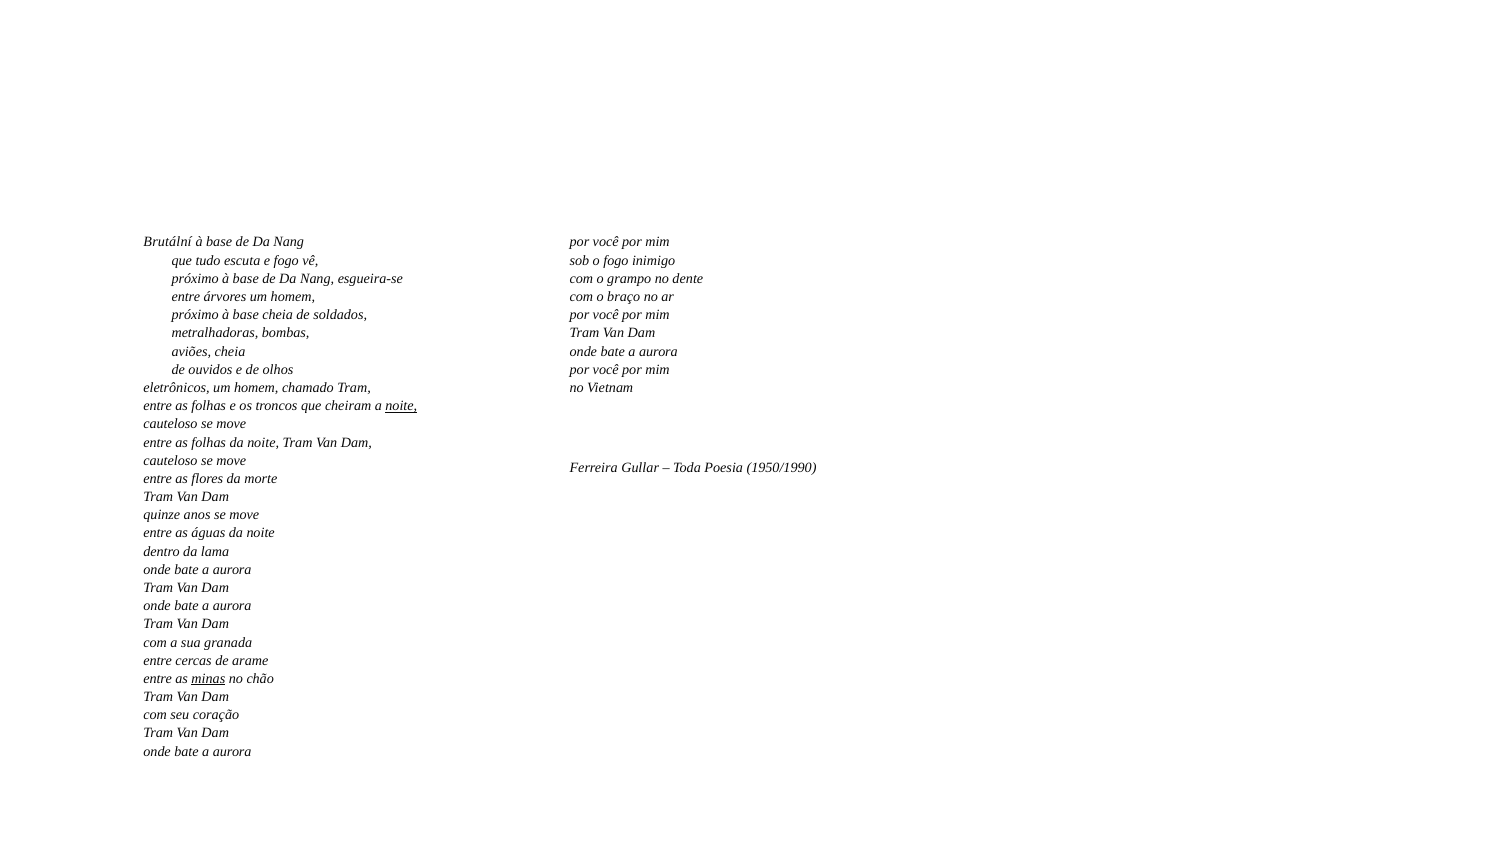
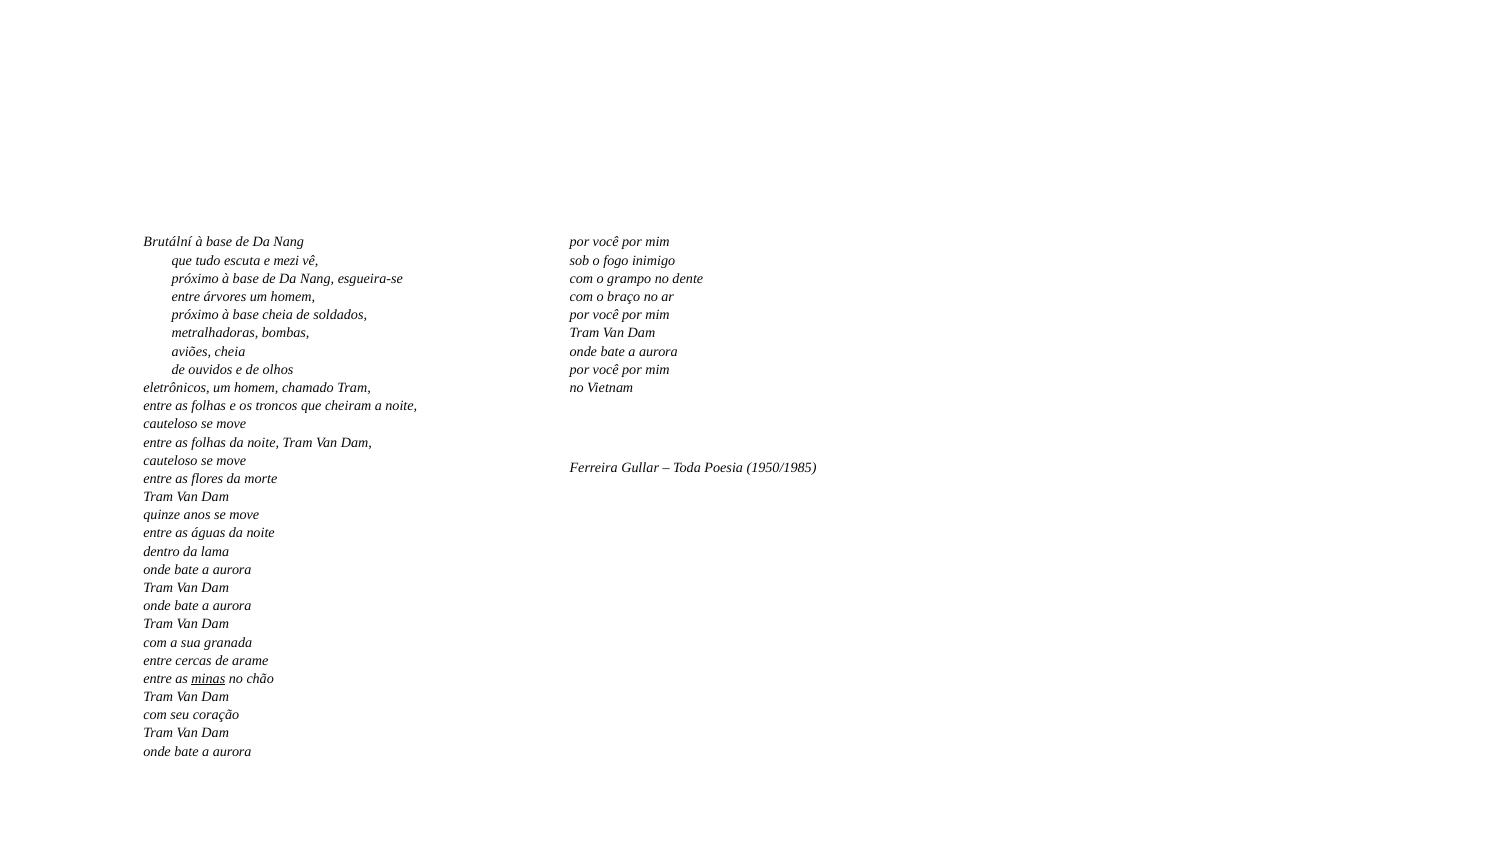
e fogo: fogo -> mezi (286, 260)
noite underline: present -> none (401, 406)
1950/1990: 1950/1990 -> 1950/1985 (782, 468)
